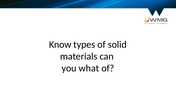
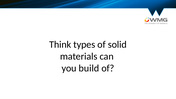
Know: Know -> Think (60, 44)
what: what -> build (89, 68)
